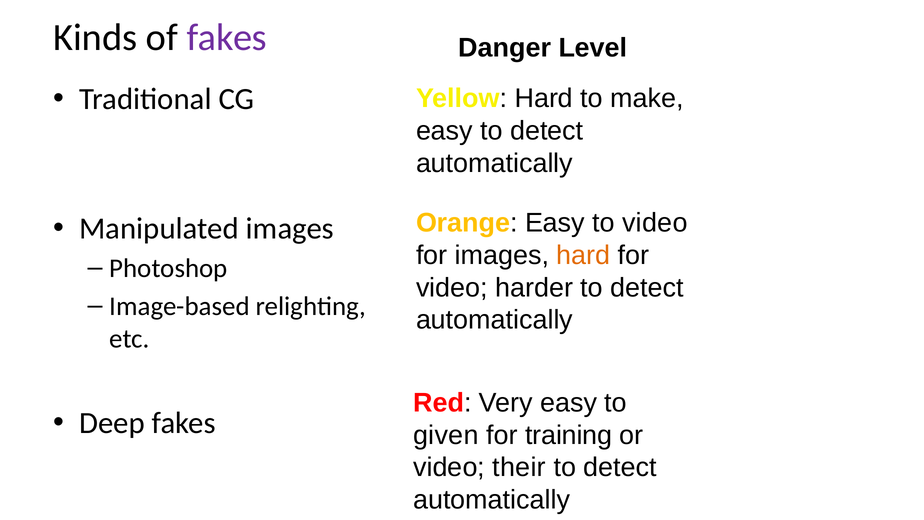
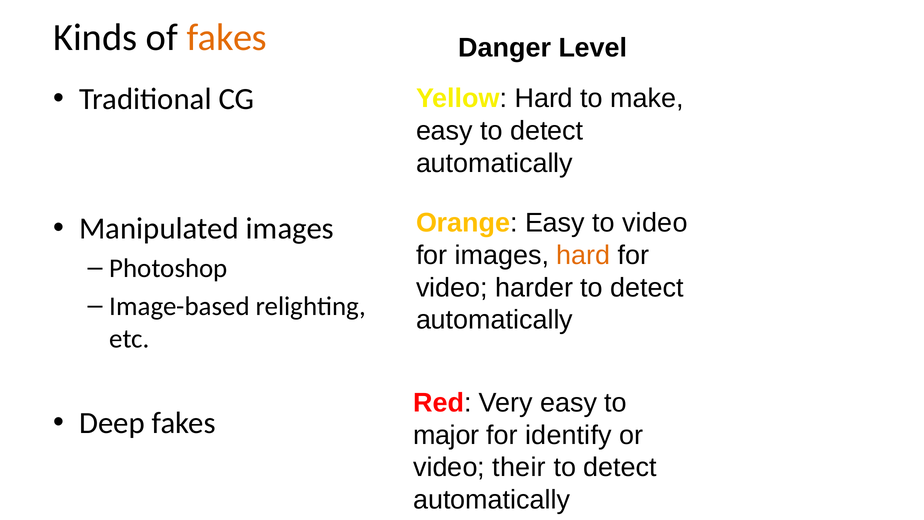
fakes colour: purple -> orange (227, 37)
given: given -> major (446, 435)
training: training -> identify (568, 435)
